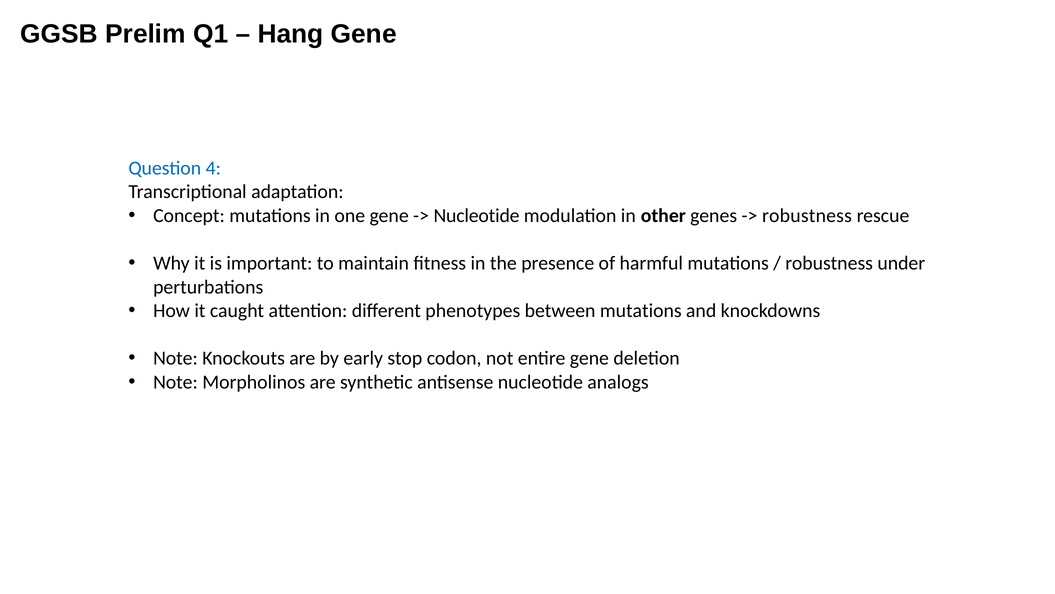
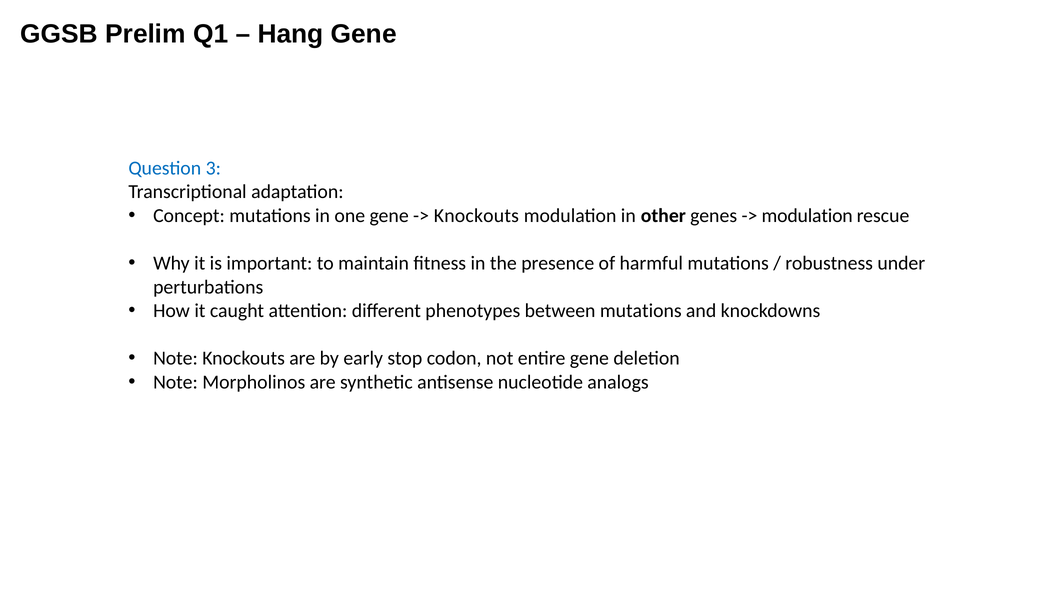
4: 4 -> 3 (213, 168)
Nucleotide: Nucleotide -> Knockouts (476, 216)
robustness: robustness -> modulation (807, 216)
